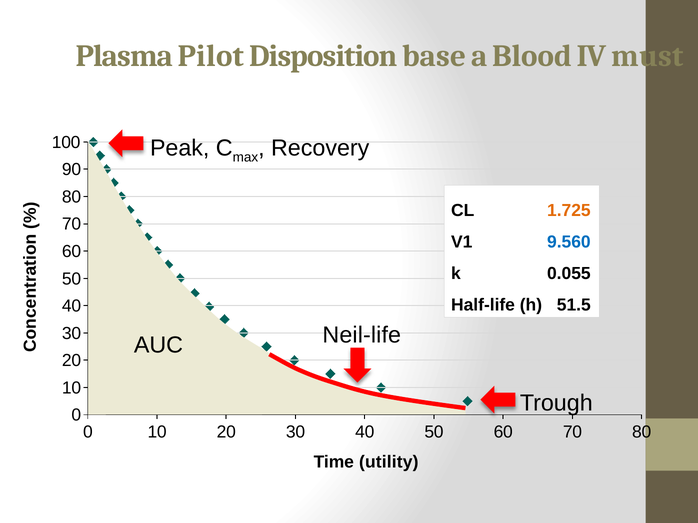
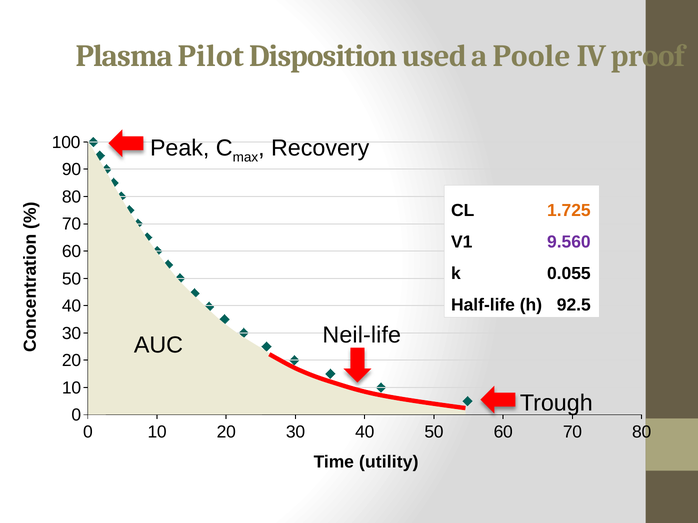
base: base -> used (434, 56)
Blood: Blood -> Poole (532, 56)
must: must -> proof (648, 56)
9.560 colour: blue -> purple (569, 242)
51.5: 51.5 -> 92.5 (574, 305)
